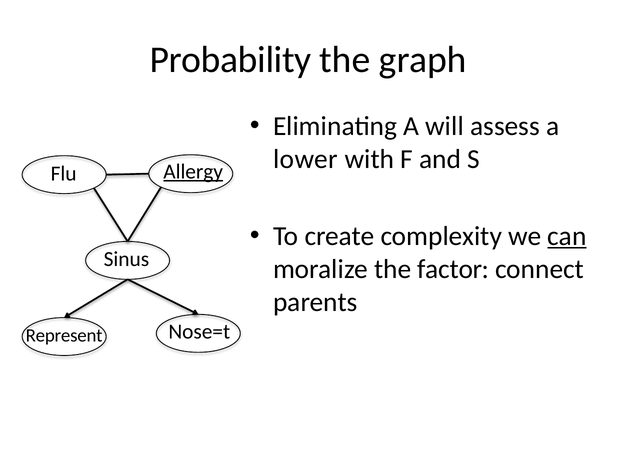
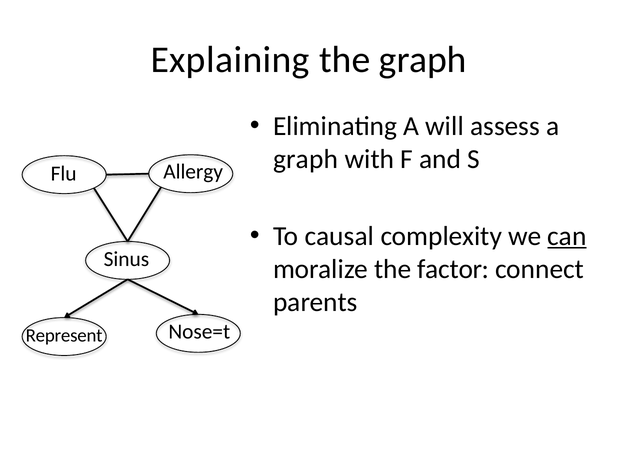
Probability: Probability -> Explaining (230, 60)
lower: lower -> graph (306, 159)
Allergy underline: present -> none (193, 172)
create: create -> causal (339, 236)
